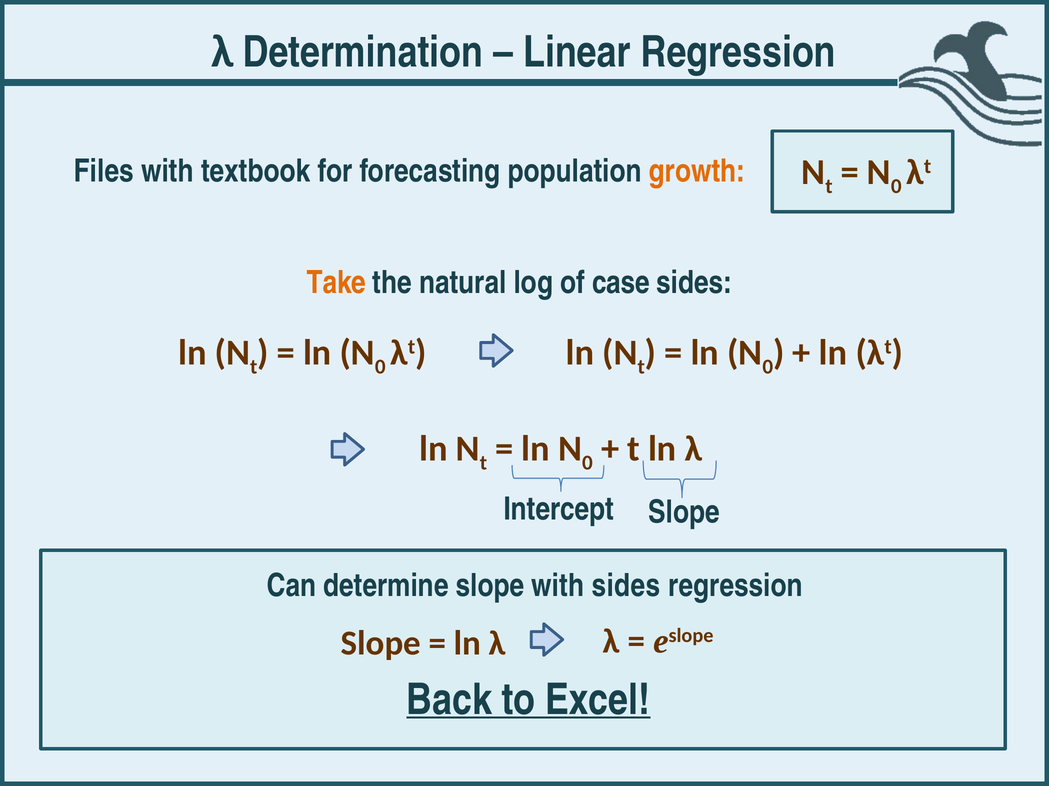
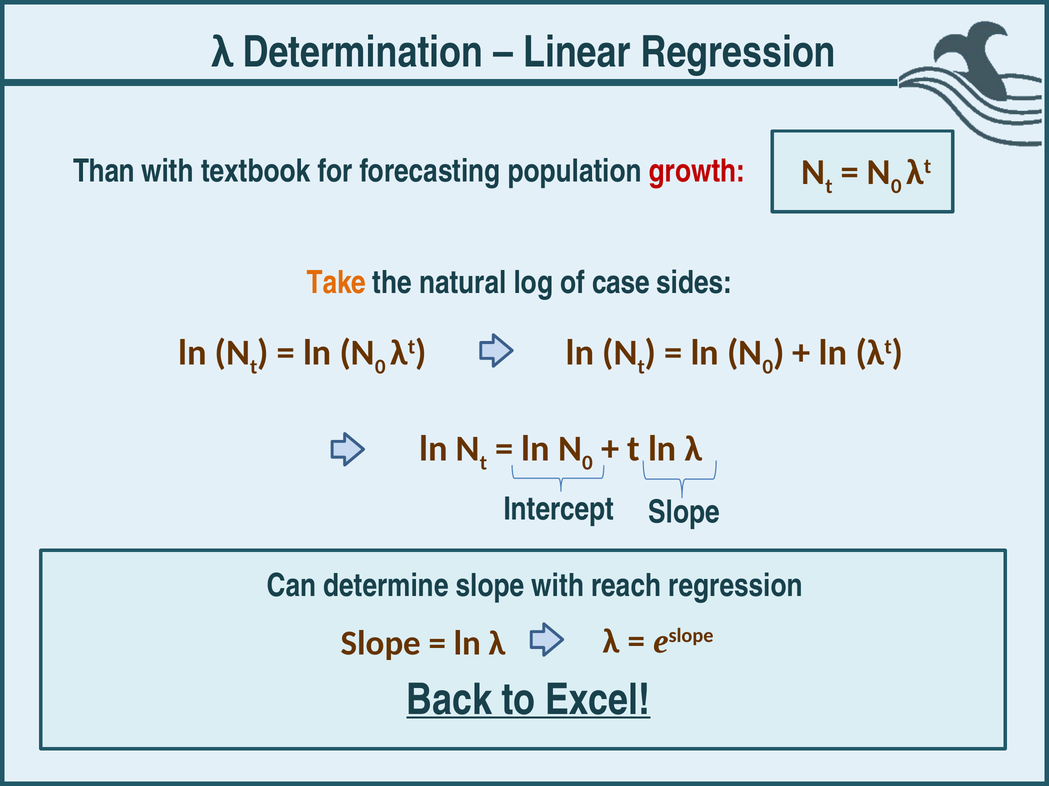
Files: Files -> Than (104, 171)
growth colour: orange -> red (697, 171)
with sides: sides -> reach (626, 586)
